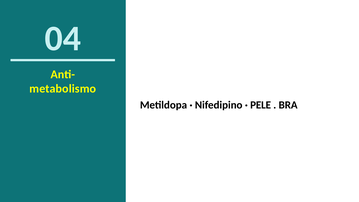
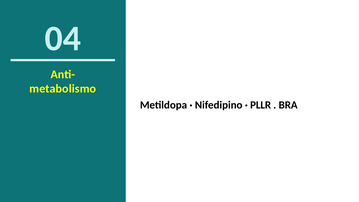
PELE: PELE -> PLLR (261, 105)
